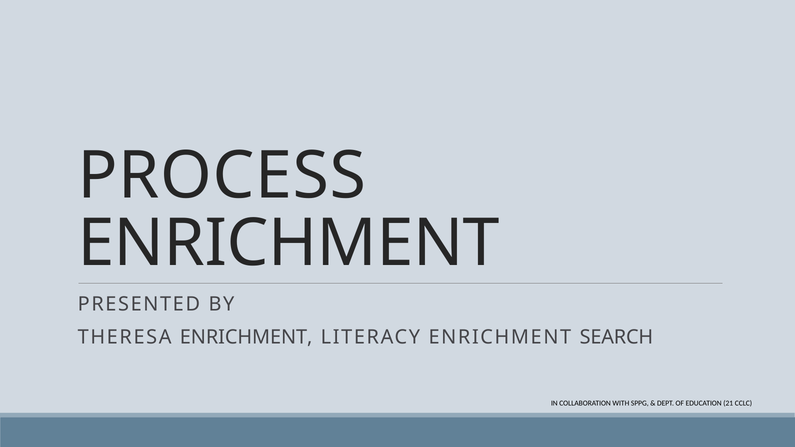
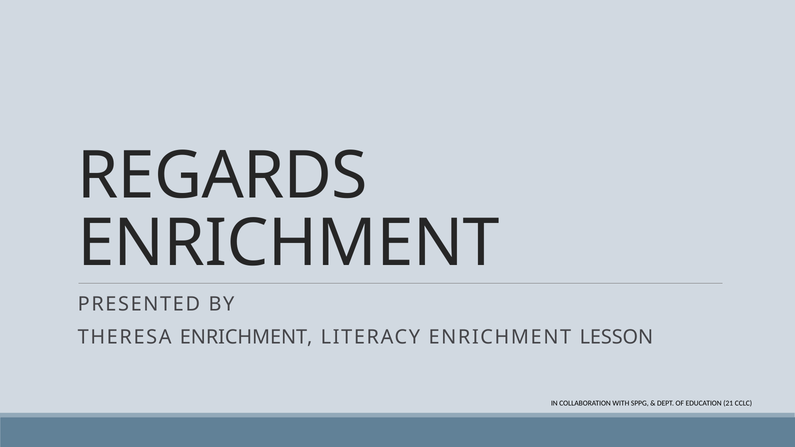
PROCESS: PROCESS -> REGARDS (223, 176)
SEARCH: SEARCH -> LESSON (616, 337)
